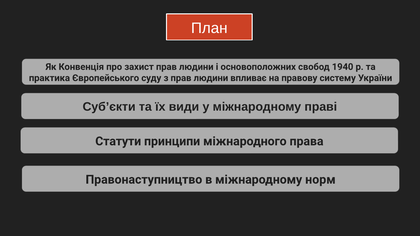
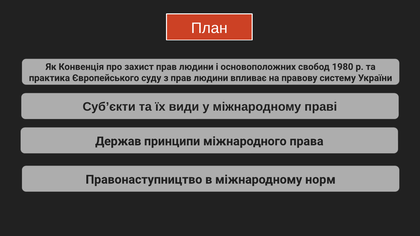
1940: 1940 -> 1980 (343, 67)
Статути: Статути -> Держав (118, 141)
